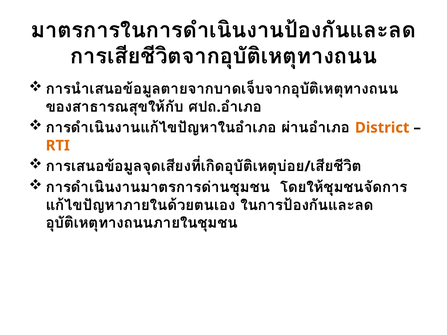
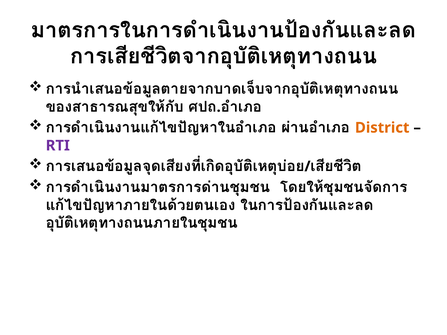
RTI colour: orange -> purple (58, 146)
